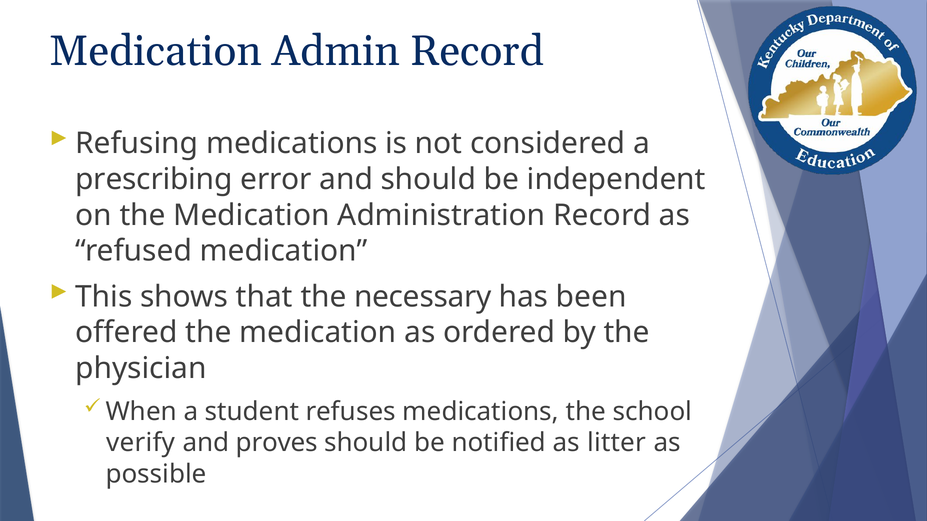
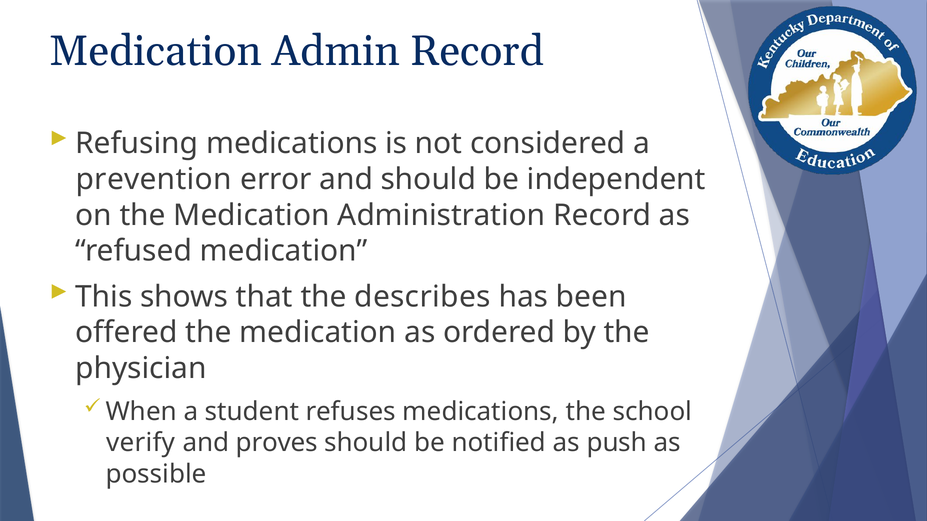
prescribing: prescribing -> prevention (154, 179)
necessary: necessary -> describes (422, 297)
litter: litter -> push (617, 443)
